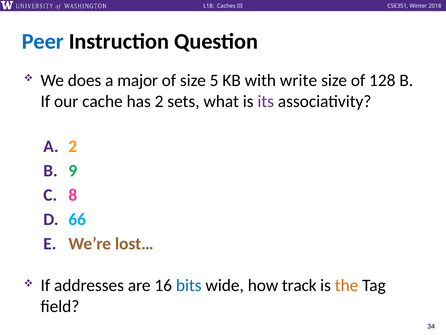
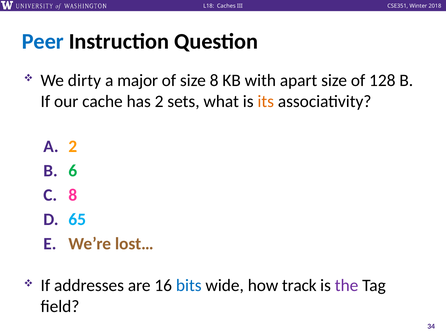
does: does -> dirty (84, 80)
size 5: 5 -> 8 (214, 80)
write: write -> apart (299, 80)
its colour: purple -> orange (266, 101)
9: 9 -> 6 (73, 171)
66: 66 -> 65 (77, 219)
the colour: orange -> purple (347, 285)
